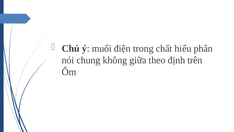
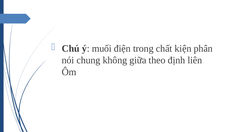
hiểu: hiểu -> kiện (183, 48)
trên: trên -> liên (195, 60)
